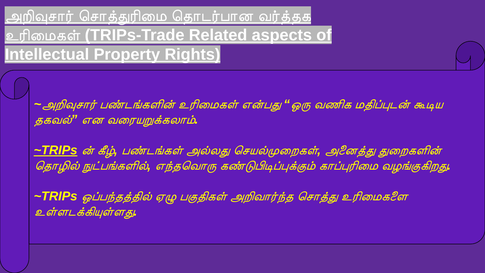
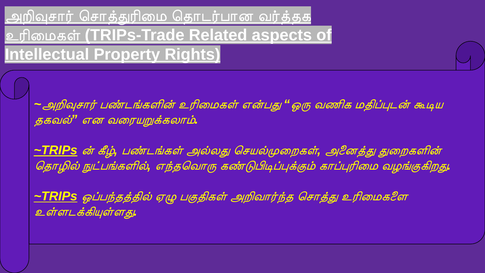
~TRIPs underline: none -> present (56, 196)
